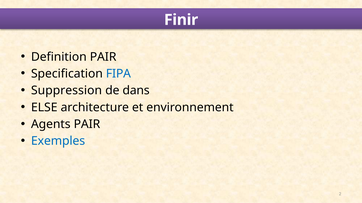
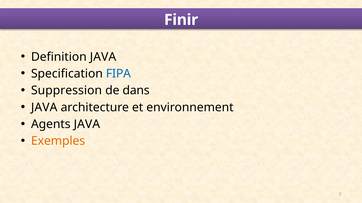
Definition PAIR: PAIR -> JAVA (103, 57)
ELSE: ELSE -> JAVA (44, 108)
Agents PAIR: PAIR -> JAVA (87, 125)
Exemples colour: blue -> orange (58, 141)
